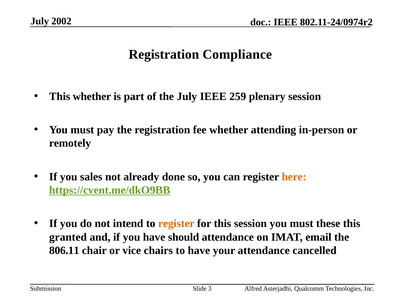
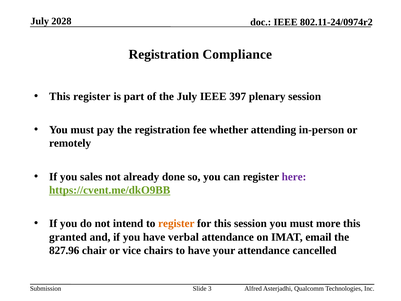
2002: 2002 -> 2028 (61, 21)
This whether: whether -> register (92, 96)
259: 259 -> 397 (238, 96)
here colour: orange -> purple (294, 177)
these: these -> more (328, 223)
should: should -> verbal (183, 237)
806.11: 806.11 -> 827.96 (64, 250)
